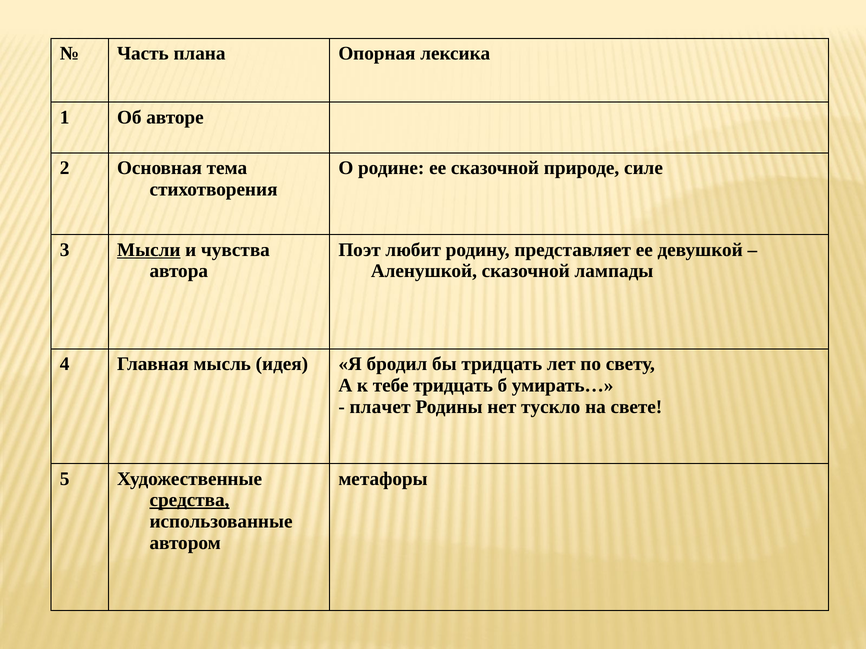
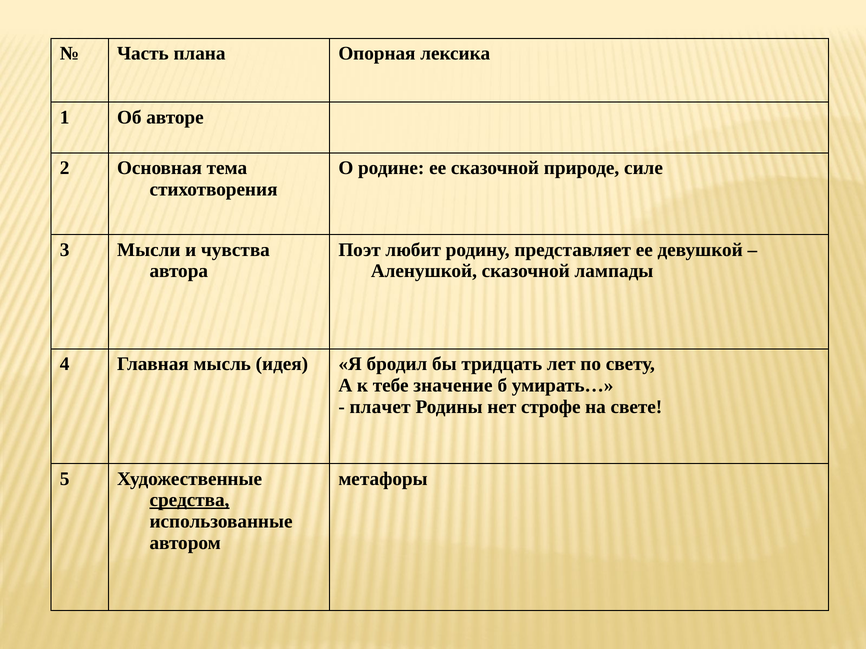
Мысли underline: present -> none (149, 250)
тебе тридцать: тридцать -> значение (453, 386)
тускло: тускло -> строфе (551, 407)
